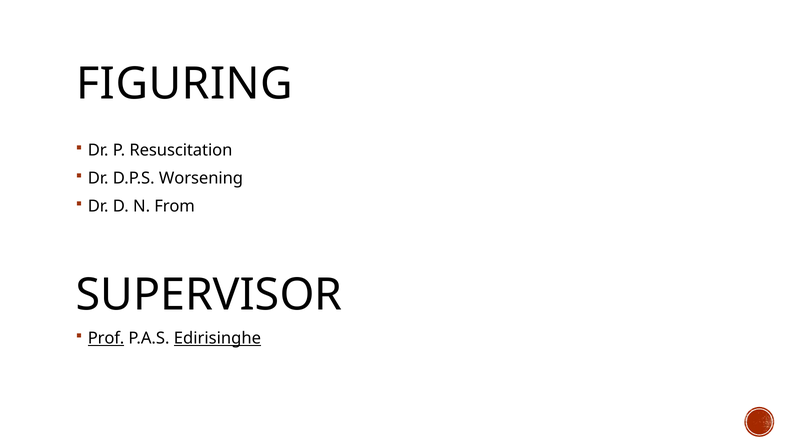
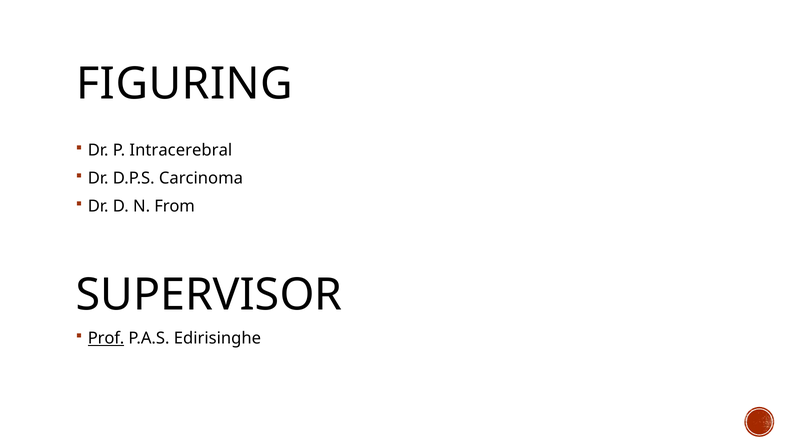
Resuscitation: Resuscitation -> Intracerebral (181, 150)
Worsening: Worsening -> Carcinoma (201, 178)
Edirisinghe underline: present -> none (217, 338)
